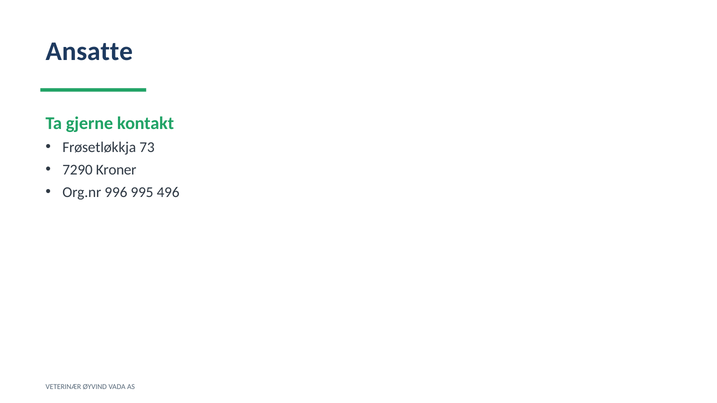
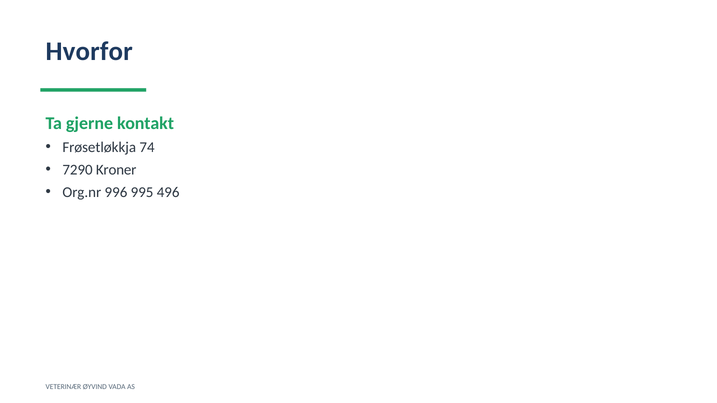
Ansatte: Ansatte -> Hvorfor (89, 51)
73: 73 -> 74 (147, 147)
